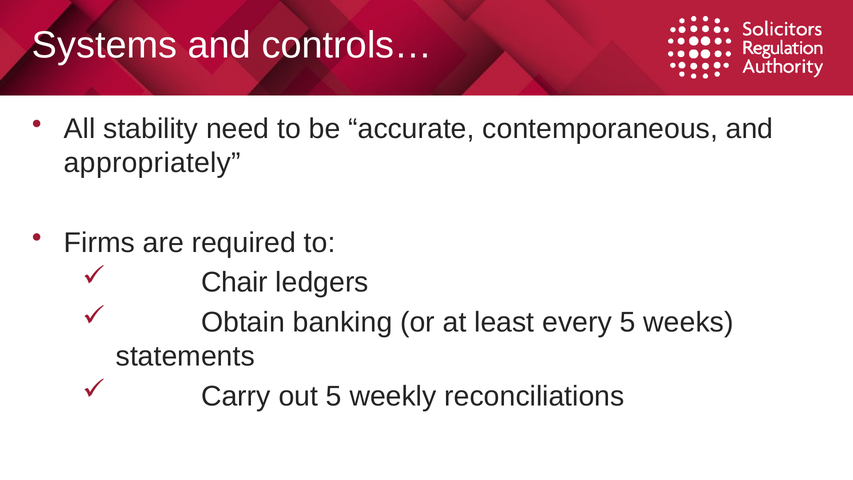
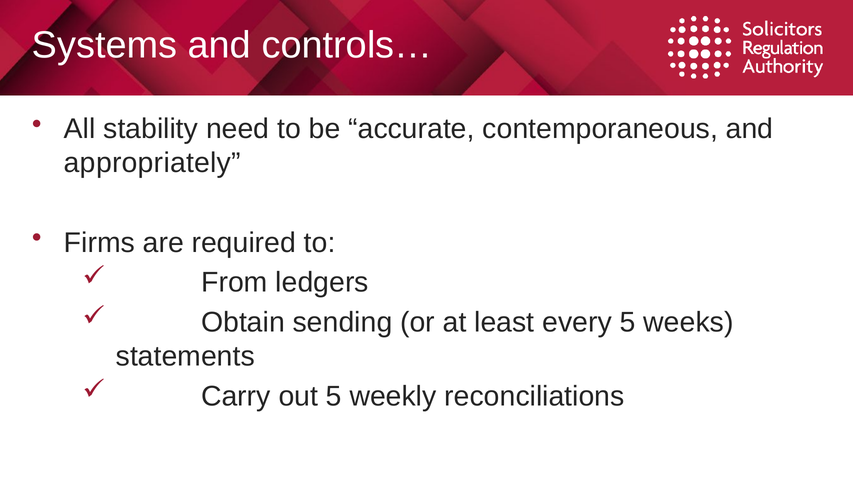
Chair: Chair -> From (234, 282)
banking: banking -> sending (343, 322)
